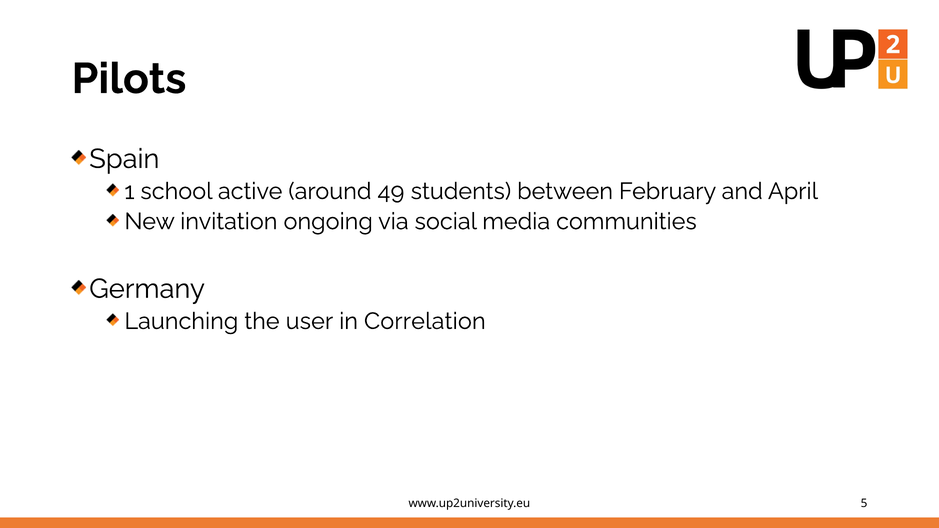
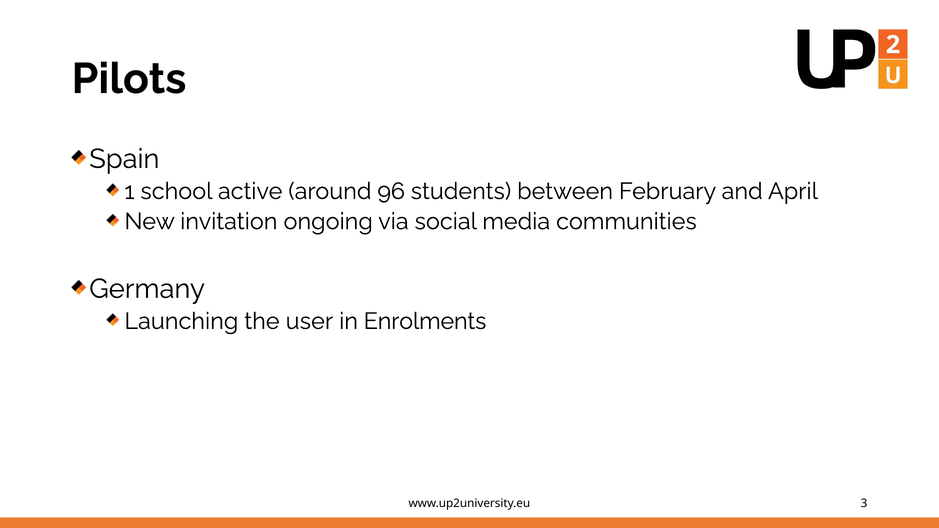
49: 49 -> 96 (391, 191)
Correlation: Correlation -> Enrolments (425, 321)
5: 5 -> 3 (864, 503)
